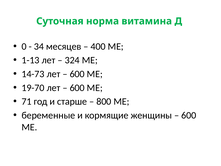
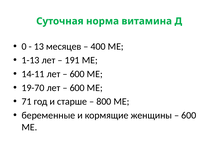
34: 34 -> 13 (39, 46)
324: 324 -> 191 (72, 60)
14-73: 14-73 -> 14-11 (33, 74)
